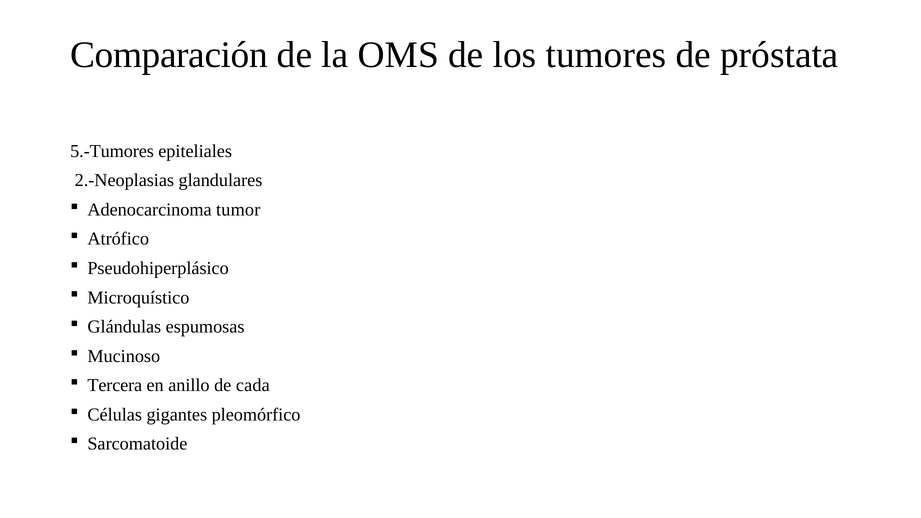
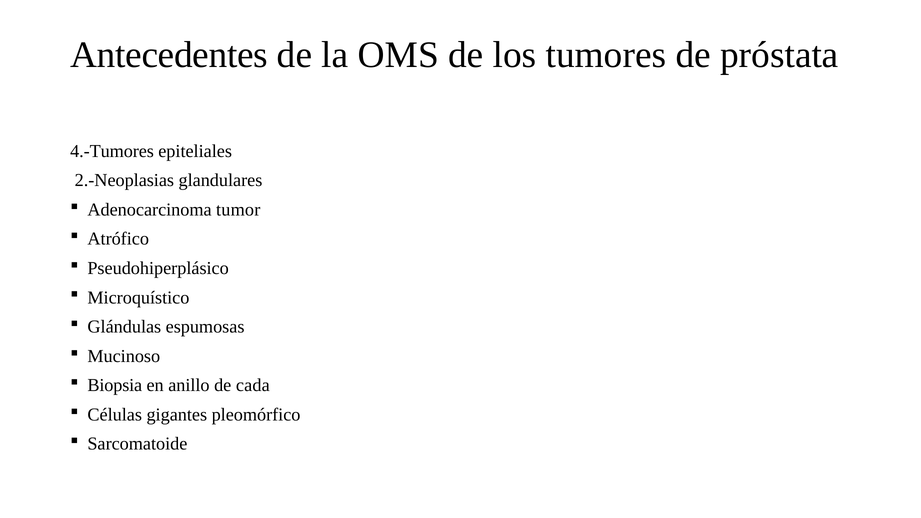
Comparación: Comparación -> Antecedentes (169, 55)
5.-Tumores: 5.-Tumores -> 4.-Tumores (112, 151)
Tercera: Tercera -> Biopsia (115, 385)
